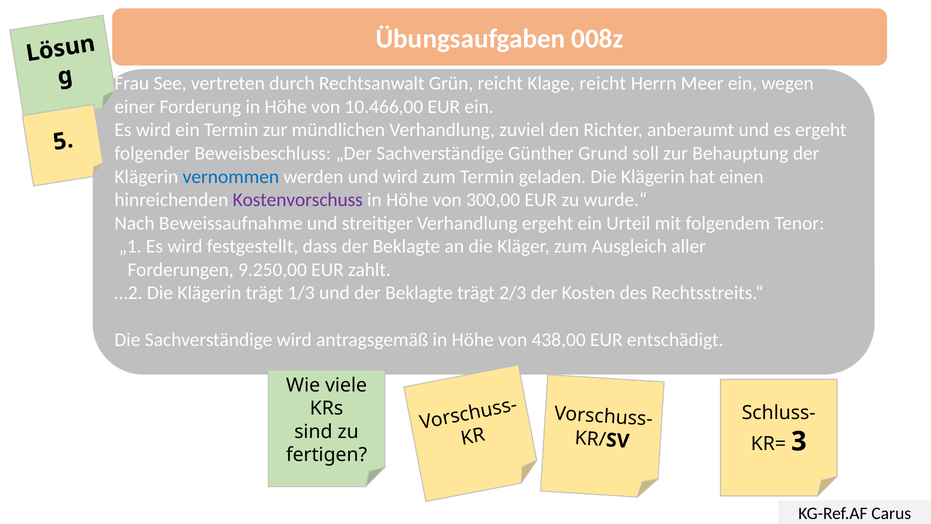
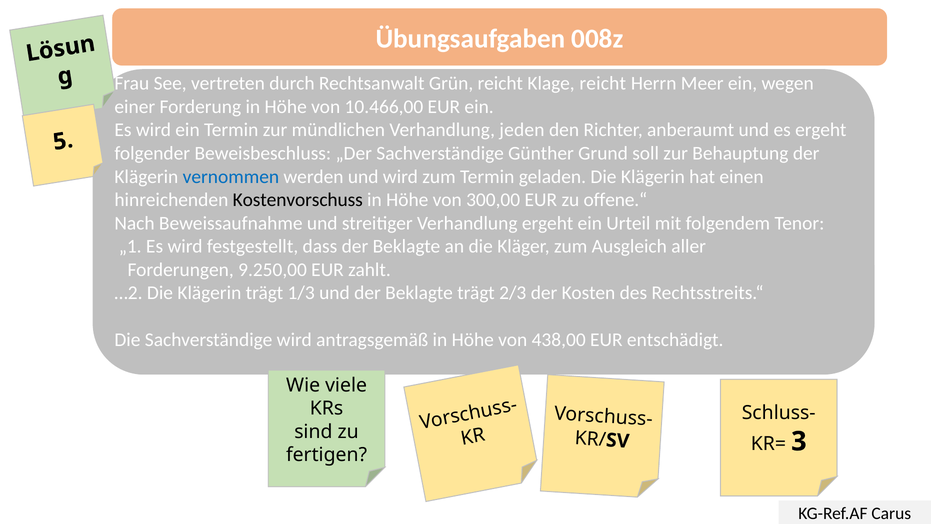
zuviel: zuviel -> jeden (522, 130)
Kostenvorschuss colour: purple -> black (298, 200)
wurde.“: wurde.“ -> offene.“ (615, 200)
